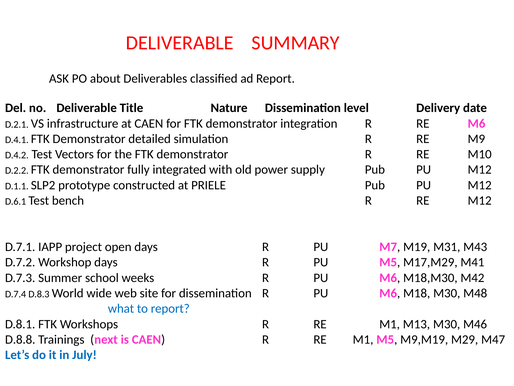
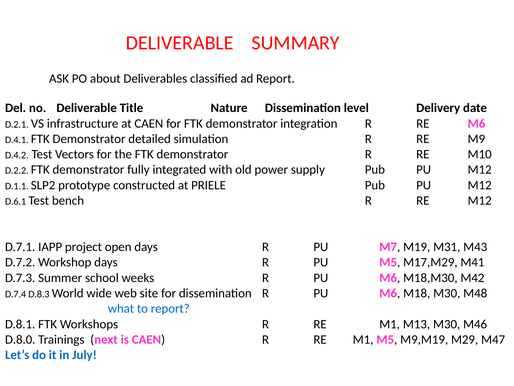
D.8.8: D.8.8 -> D.8.0 (20, 339)
